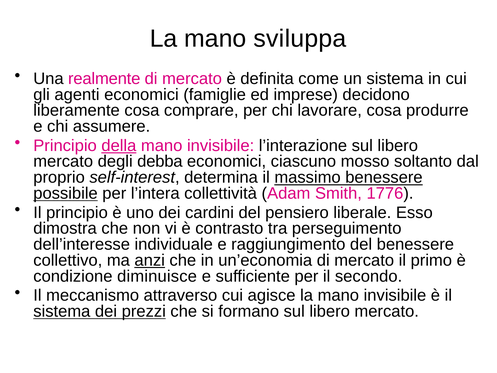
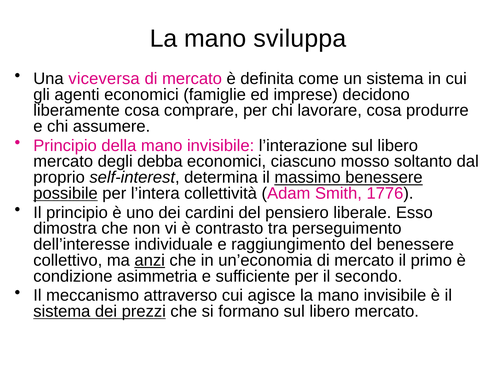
realmente: realmente -> viceversa (104, 79)
della underline: present -> none (119, 146)
diminuisce: diminuisce -> asimmetria (157, 276)
